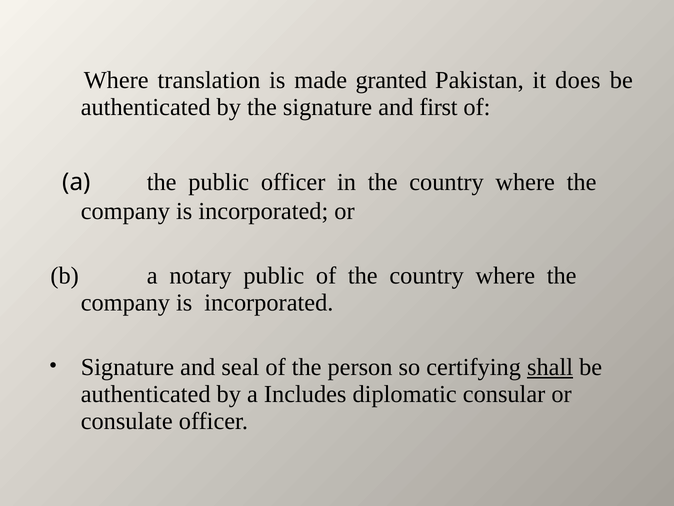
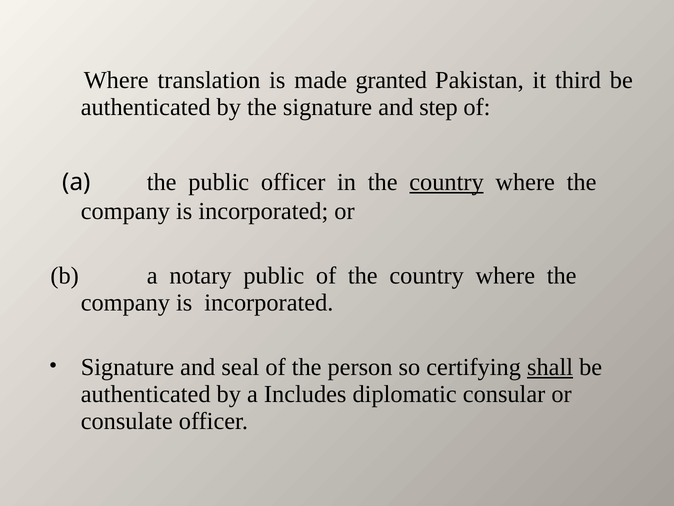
does: does -> third (578, 80)
first: first -> step (438, 107)
country underline: none -> present (446, 182)
